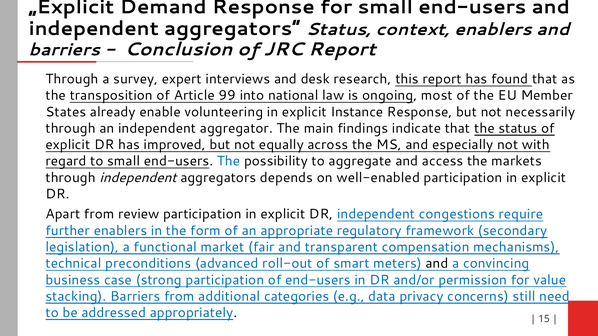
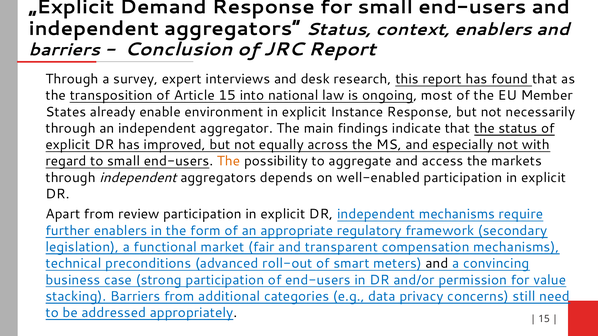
Article 99: 99 -> 15 (227, 96)
volunteering: volunteering -> environment (224, 112)
The colour: blue -> orange (229, 161)
independent congestions: congestions -> mechanisms (457, 214)
